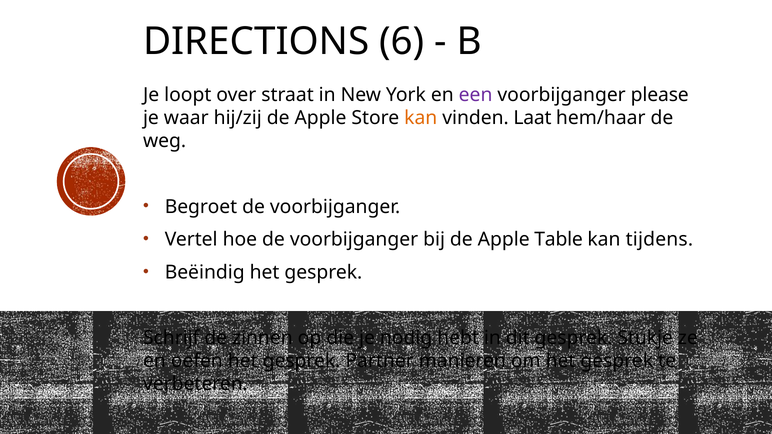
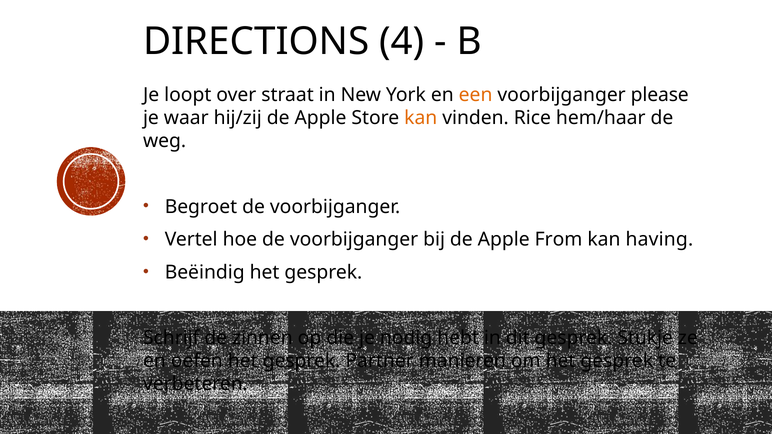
6: 6 -> 4 (402, 41)
een colour: purple -> orange (476, 95)
Laat: Laat -> Rice (532, 118)
Table: Table -> From (558, 240)
tijdens: tijdens -> having (659, 240)
